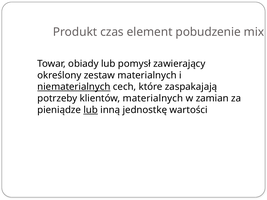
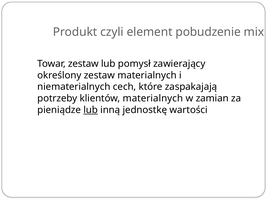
czas: czas -> czyli (112, 32)
Towar obiady: obiady -> zestaw (83, 64)
niematerialnych underline: present -> none (74, 87)
